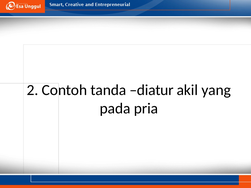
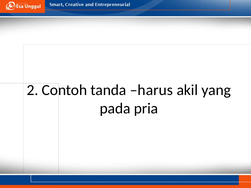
diatur: diatur -> harus (151, 90)
